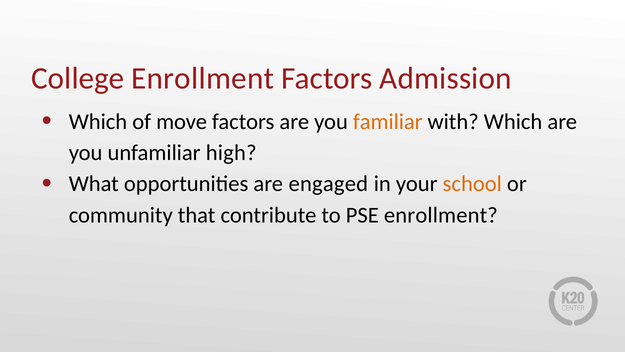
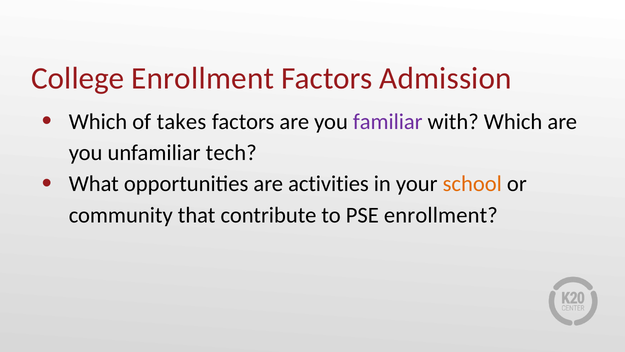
move: move -> takes (181, 122)
familiar colour: orange -> purple (388, 122)
high: high -> tech (231, 153)
engaged: engaged -> activities (328, 184)
